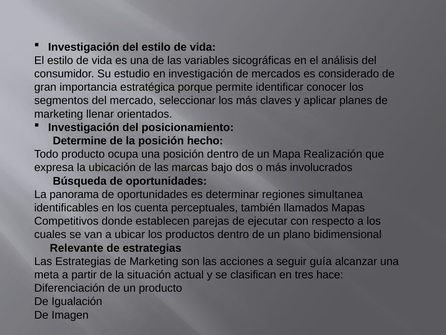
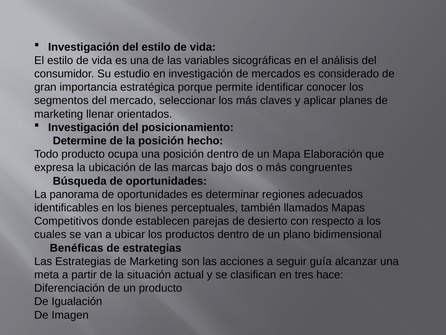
Realización: Realización -> Elaboración (333, 154)
involucrados: involucrados -> congruentes (321, 167)
simultanea: simultanea -> adecuados (335, 194)
cuenta: cuenta -> bienes (151, 208)
ejecutar: ejecutar -> desierto (268, 221)
Relevante: Relevante -> Benéficas (77, 248)
